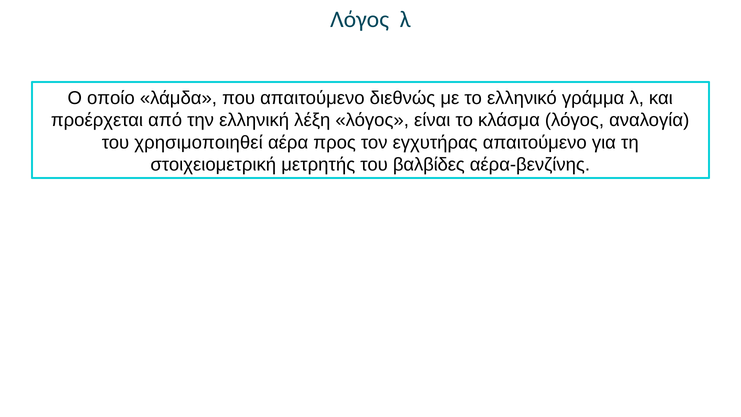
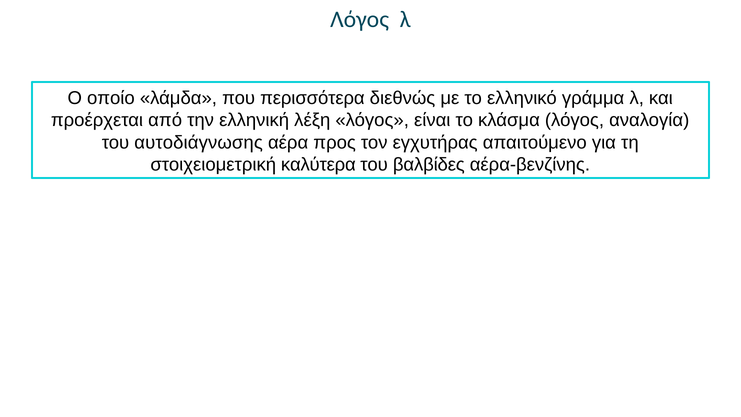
που απαιτούμενο: απαιτούμενο -> περισσότερα (312, 98)
χρησιμοποιηθεί: χρησιμοποιηθεί -> αυτοδιάγνωσης (199, 142)
μετρητής: μετρητής -> καλύτερα (318, 165)
